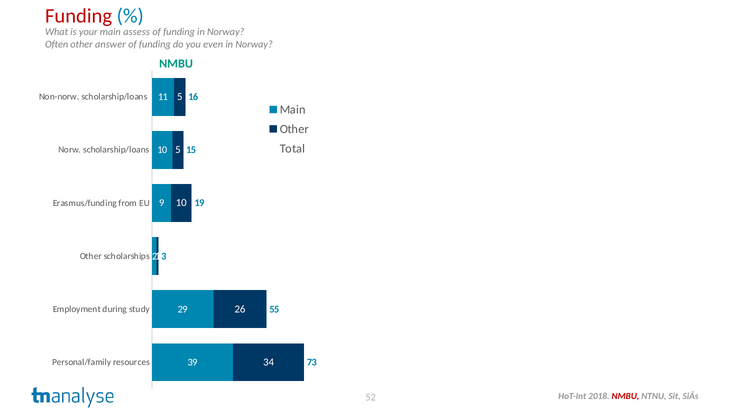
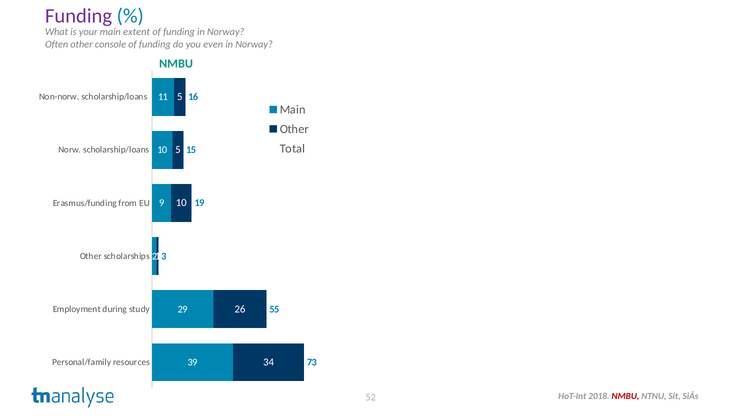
Funding colour: red -> purple (79, 16)
assess: assess -> extent (137, 32)
answer: answer -> console (110, 44)
